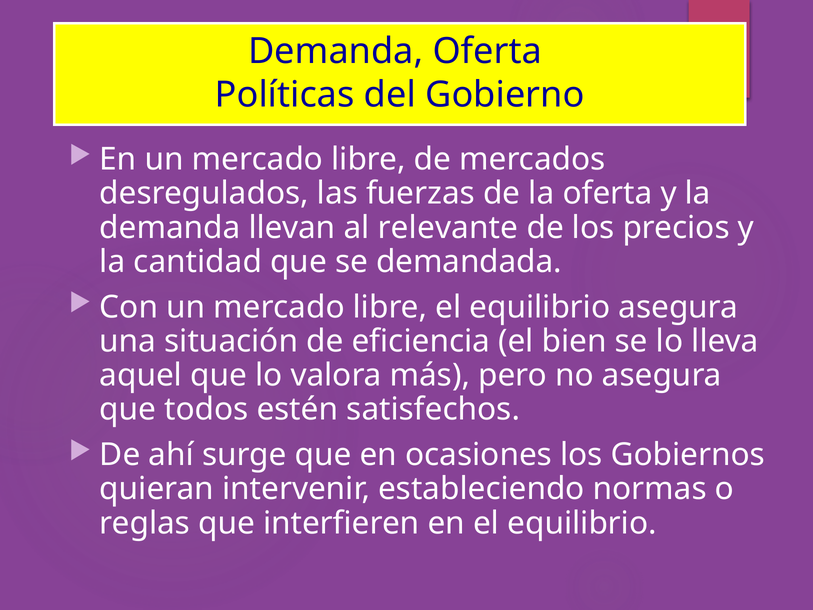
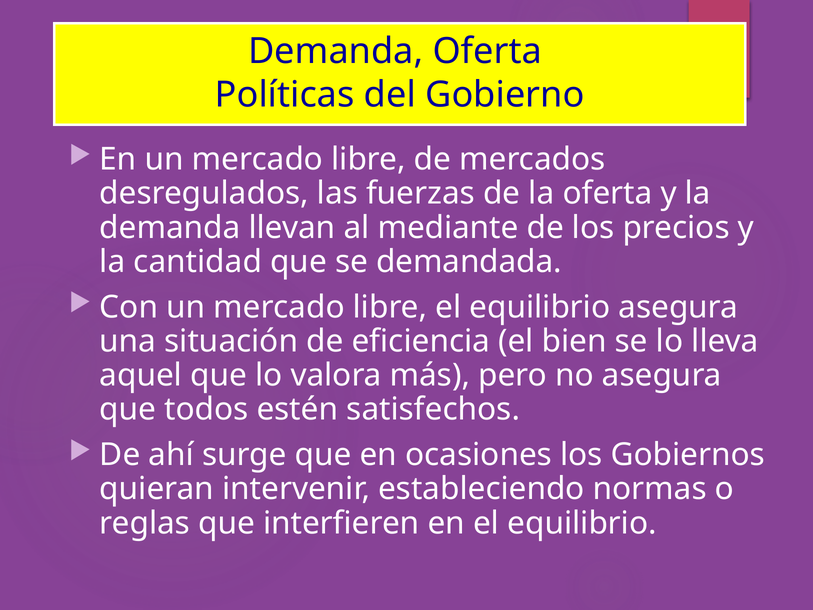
relevante: relevante -> mediante (448, 228)
